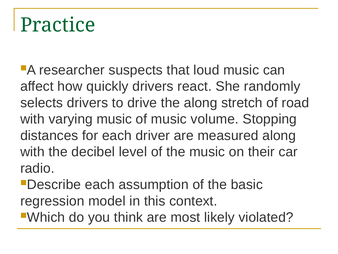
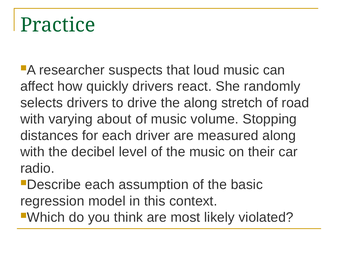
varying music: music -> about (114, 119)
